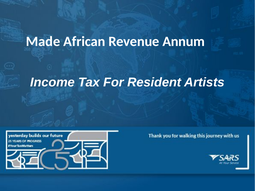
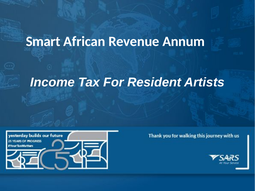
Made: Made -> Smart (43, 42)
